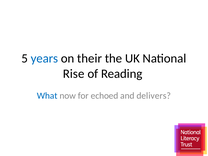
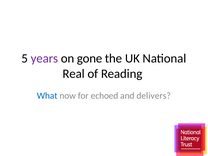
years colour: blue -> purple (44, 58)
their: their -> gone (90, 58)
Rise: Rise -> Real (74, 74)
